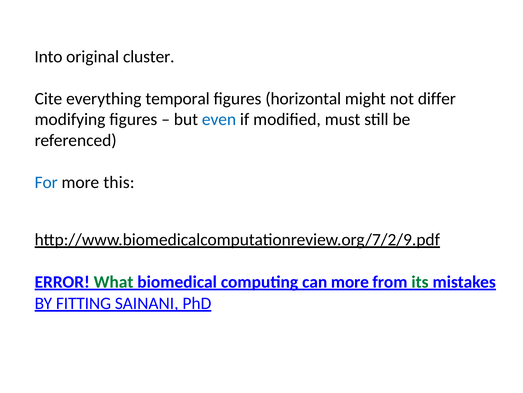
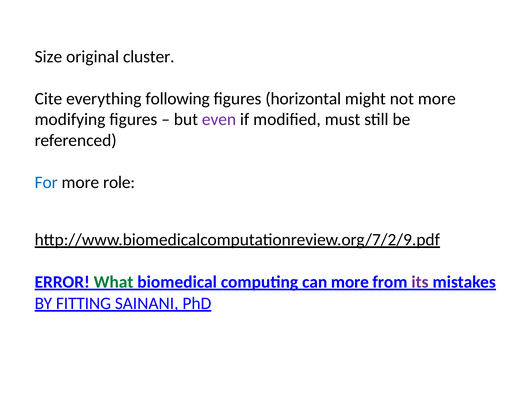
Into: Into -> Size (48, 57)
temporal: temporal -> following (178, 98)
not differ: differ -> more (437, 98)
even colour: blue -> purple (219, 119)
this: this -> role (119, 182)
its colour: green -> purple (420, 282)
